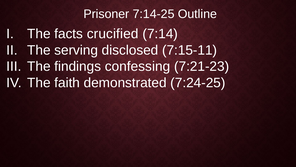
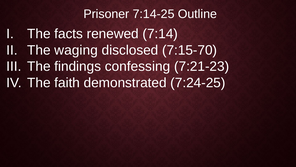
crucified: crucified -> renewed (113, 34)
serving: serving -> waging (76, 50)
7:15-11: 7:15-11 -> 7:15-70 (190, 50)
